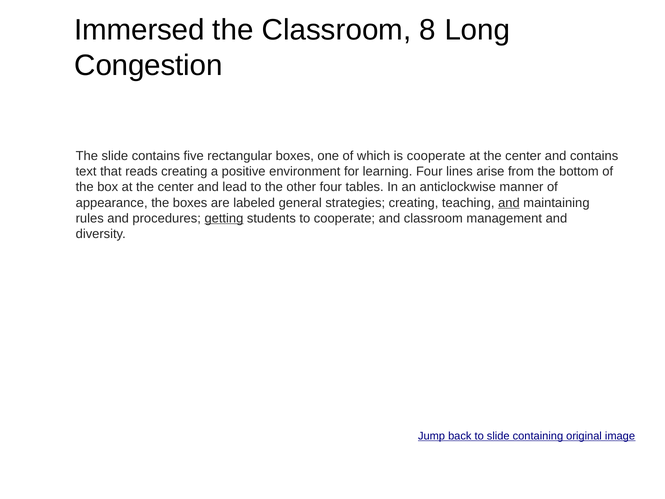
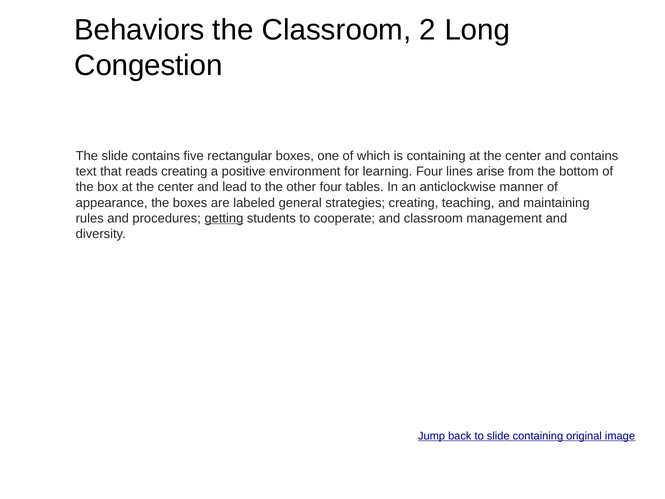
Immersed: Immersed -> Behaviors (139, 30)
8: 8 -> 2 (428, 30)
is cooperate: cooperate -> containing (436, 156)
and underline: present -> none (509, 203)
